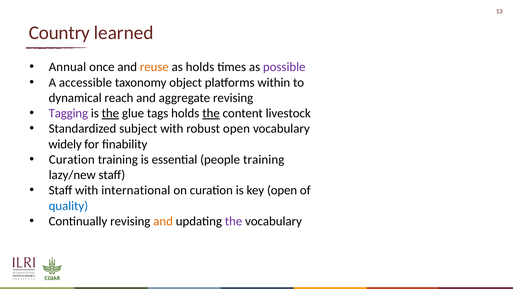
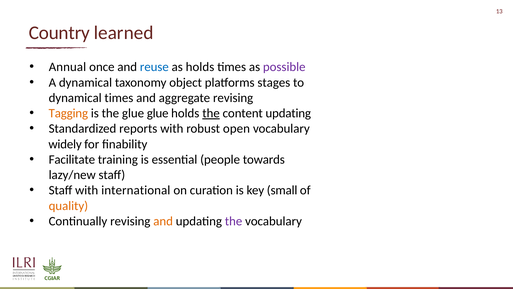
reuse colour: orange -> blue (154, 67)
A accessible: accessible -> dynamical (85, 82)
within: within -> stages (274, 82)
dynamical reach: reach -> times (119, 98)
Tagging colour: purple -> orange (68, 113)
the underline: present -> none (110, 113)
glue tags: tags -> glue (158, 113)
content livestock: livestock -> updating (288, 113)
subject: subject -> reports (138, 129)
Curation: Curation -> Facilitate (72, 159)
people training: training -> towards (264, 159)
key open: open -> small (282, 190)
quality colour: blue -> orange (68, 205)
